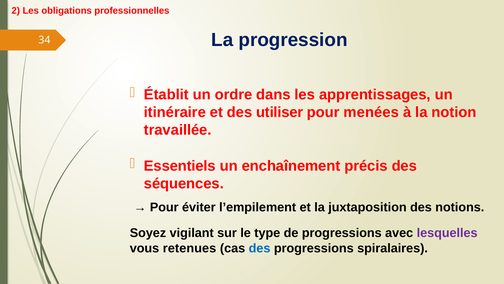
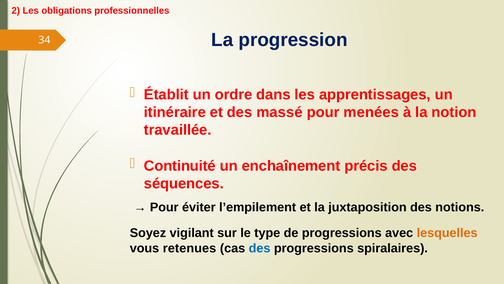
utiliser: utiliser -> massé (280, 112)
Essentiels: Essentiels -> Continuité (180, 166)
lesquelles colour: purple -> orange (447, 233)
